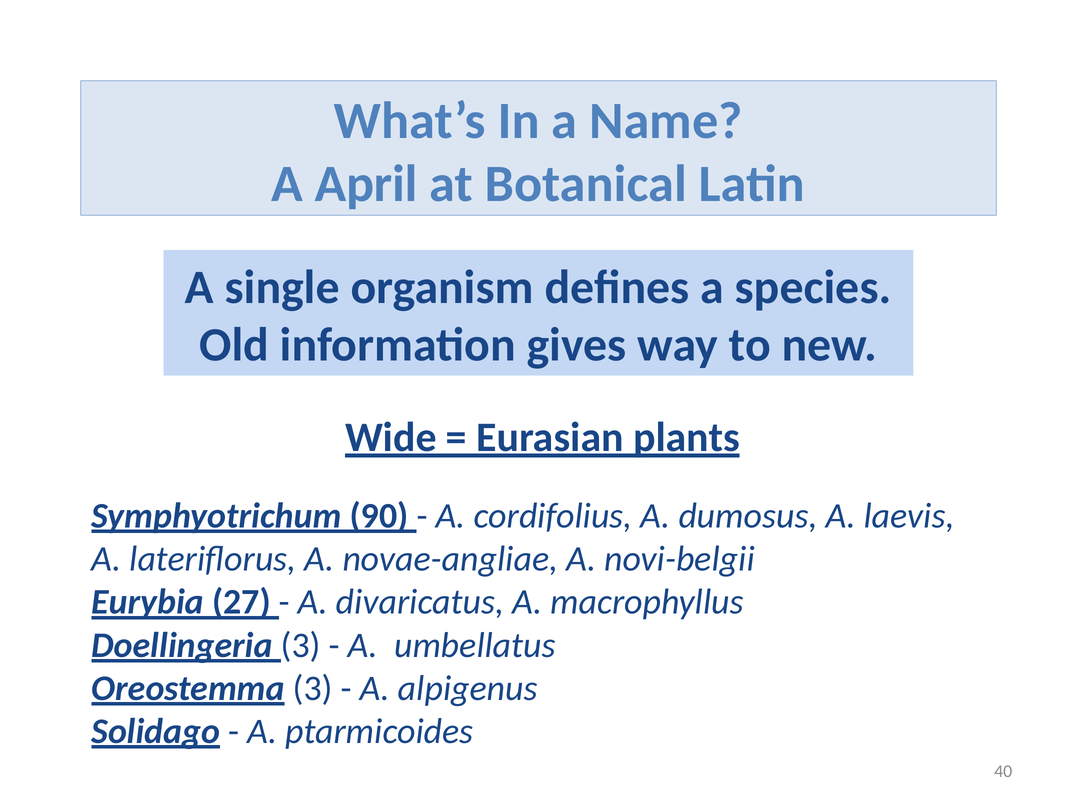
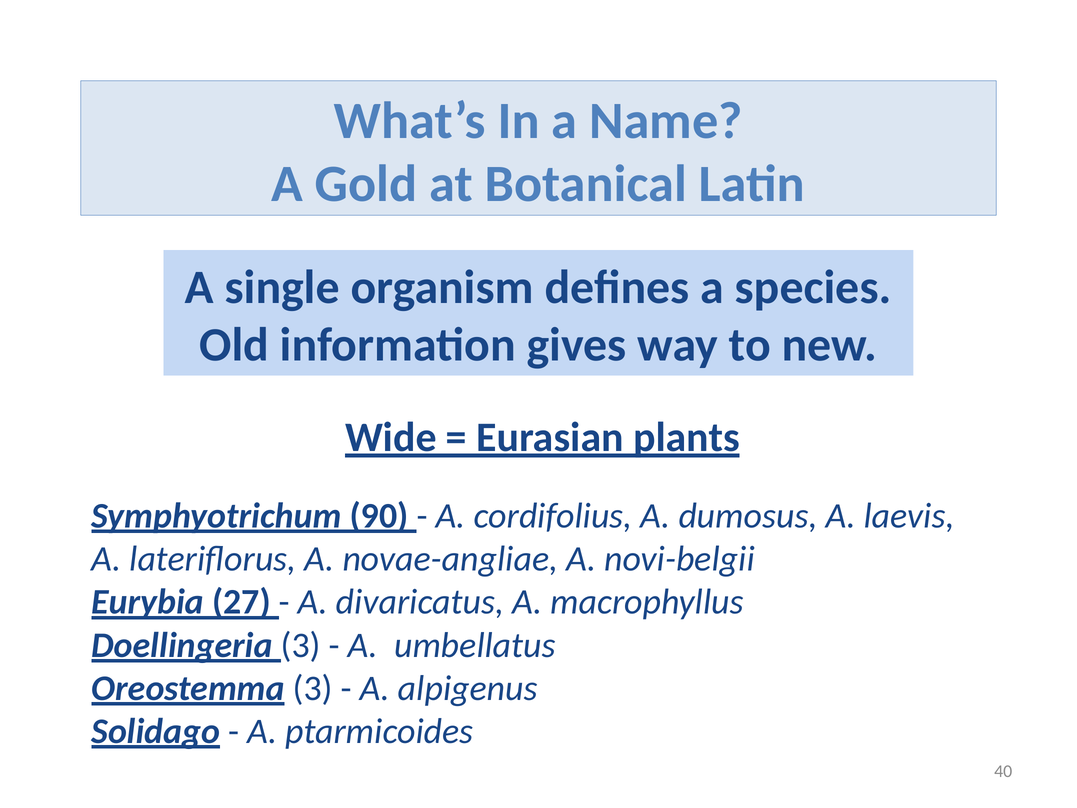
April: April -> Gold (366, 184)
